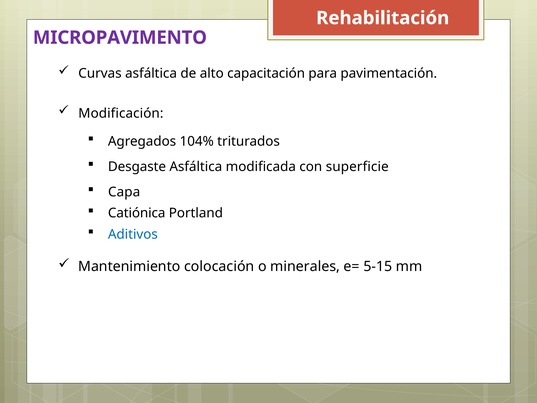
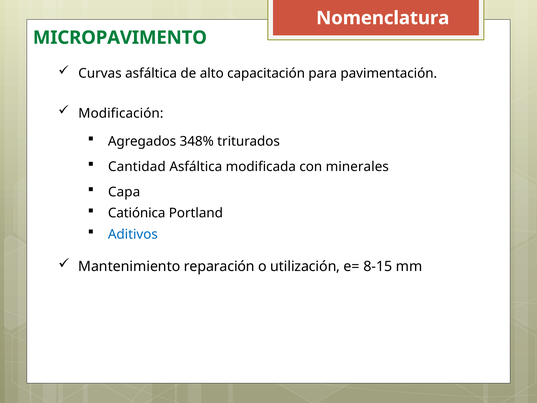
Rehabilitación: Rehabilitación -> Nomenclatura (383, 18)
MICROPAVIMENTO colour: purple -> green (120, 38)
104%: 104% -> 348% (197, 141)
Desgaste: Desgaste -> Cantidad (137, 167)
superficie: superficie -> minerales (357, 167)
colocación: colocación -> reparación (219, 266)
minerales: minerales -> utilización (305, 266)
5-15: 5-15 -> 8-15 (378, 266)
